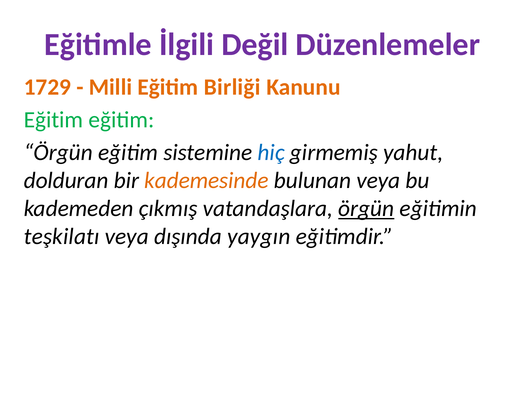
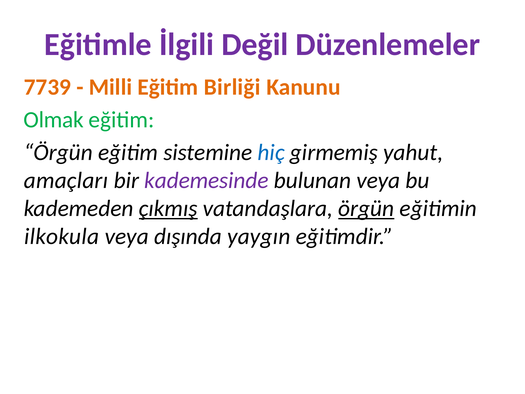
1729: 1729 -> 7739 (47, 87)
Eğitim: Eğitim -> Olmak (54, 120)
dolduran: dolduran -> amaçları (66, 180)
kademesinde colour: orange -> purple (206, 180)
çıkmış underline: none -> present (168, 208)
teşkilatı: teşkilatı -> ilkokula (62, 236)
